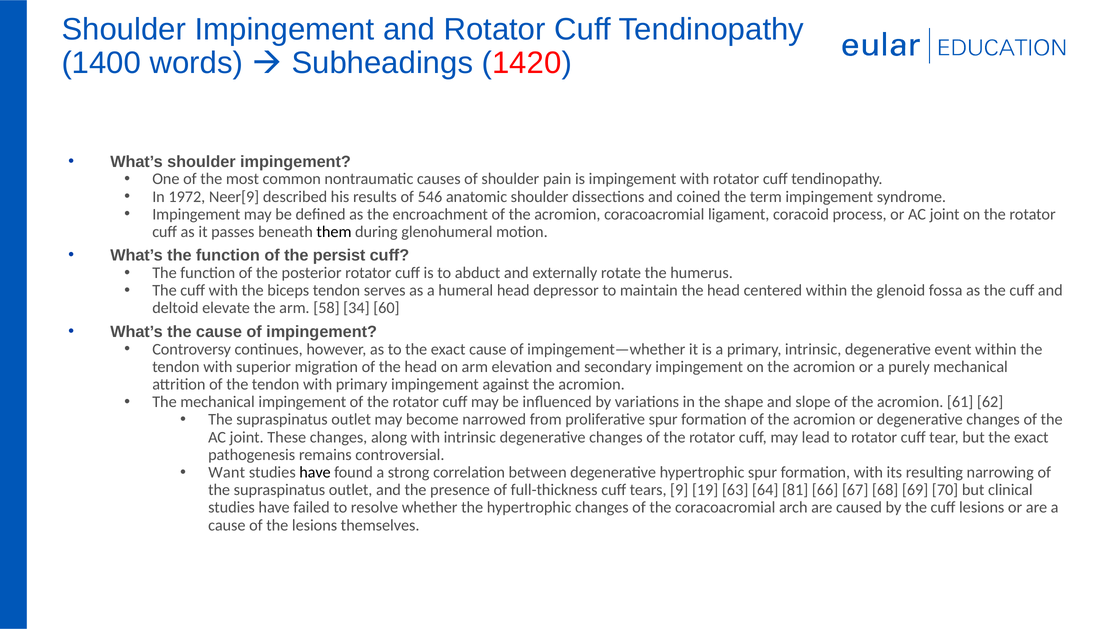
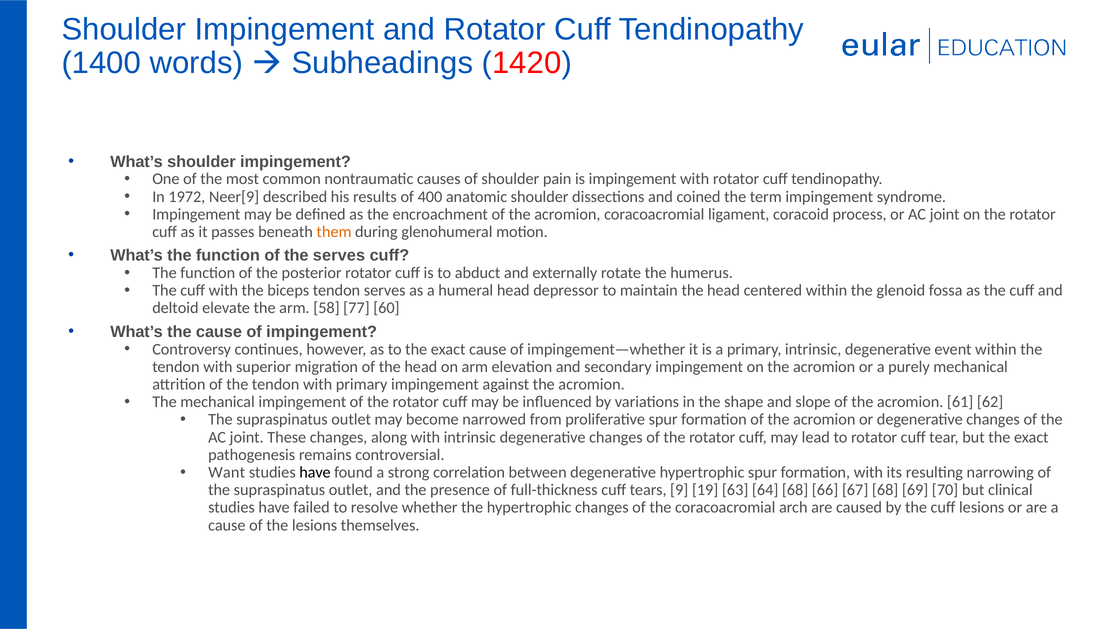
546: 546 -> 400 (430, 197)
them colour: black -> orange (334, 232)
the persist: persist -> serves (339, 256)
34: 34 -> 77 (356, 308)
64 81: 81 -> 68 (795, 490)
